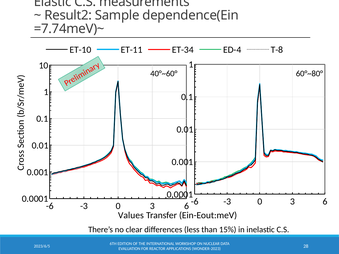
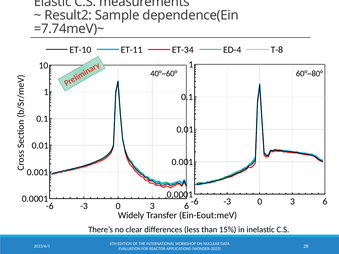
Values: Values -> Widely (131, 216)
